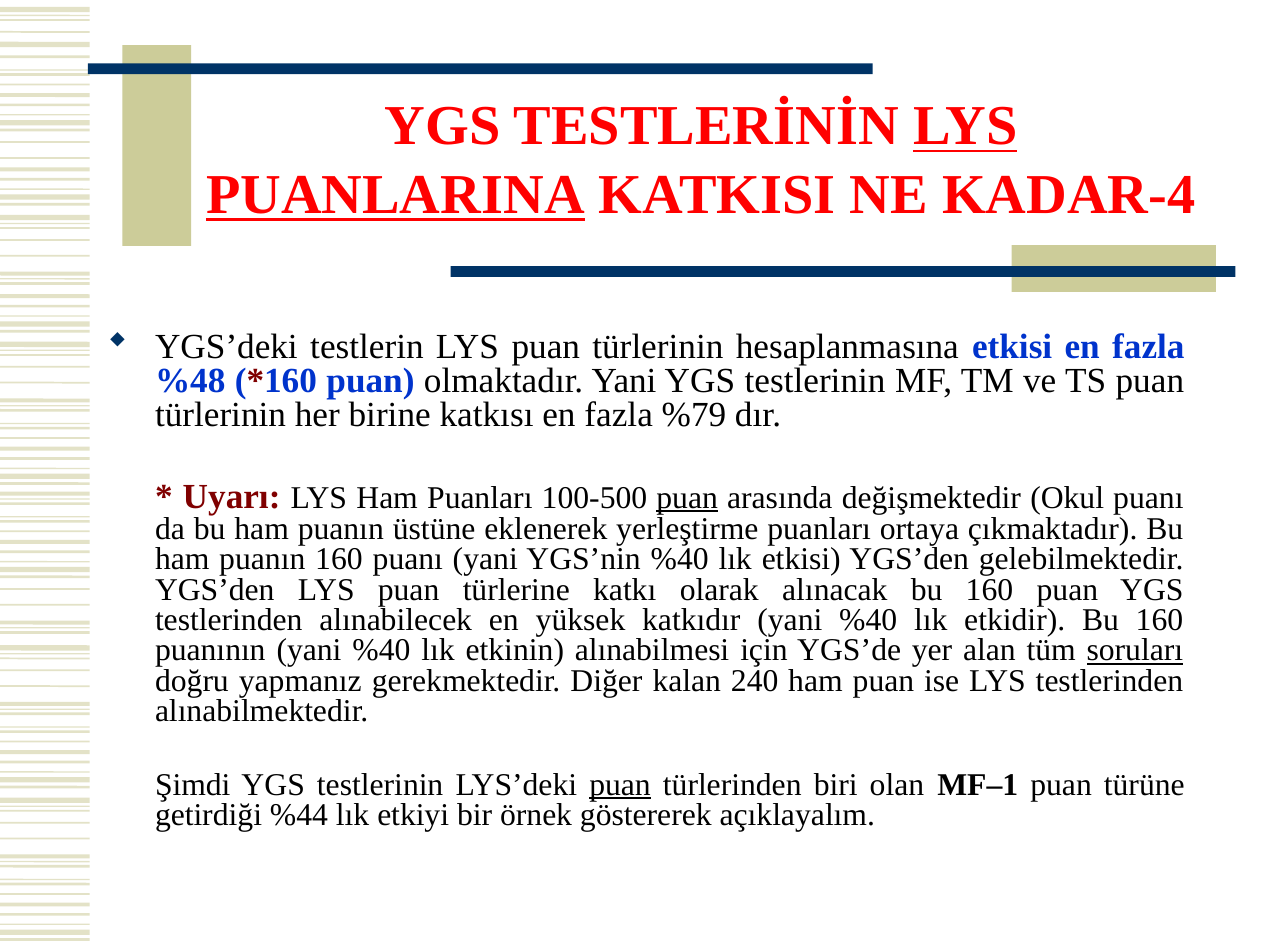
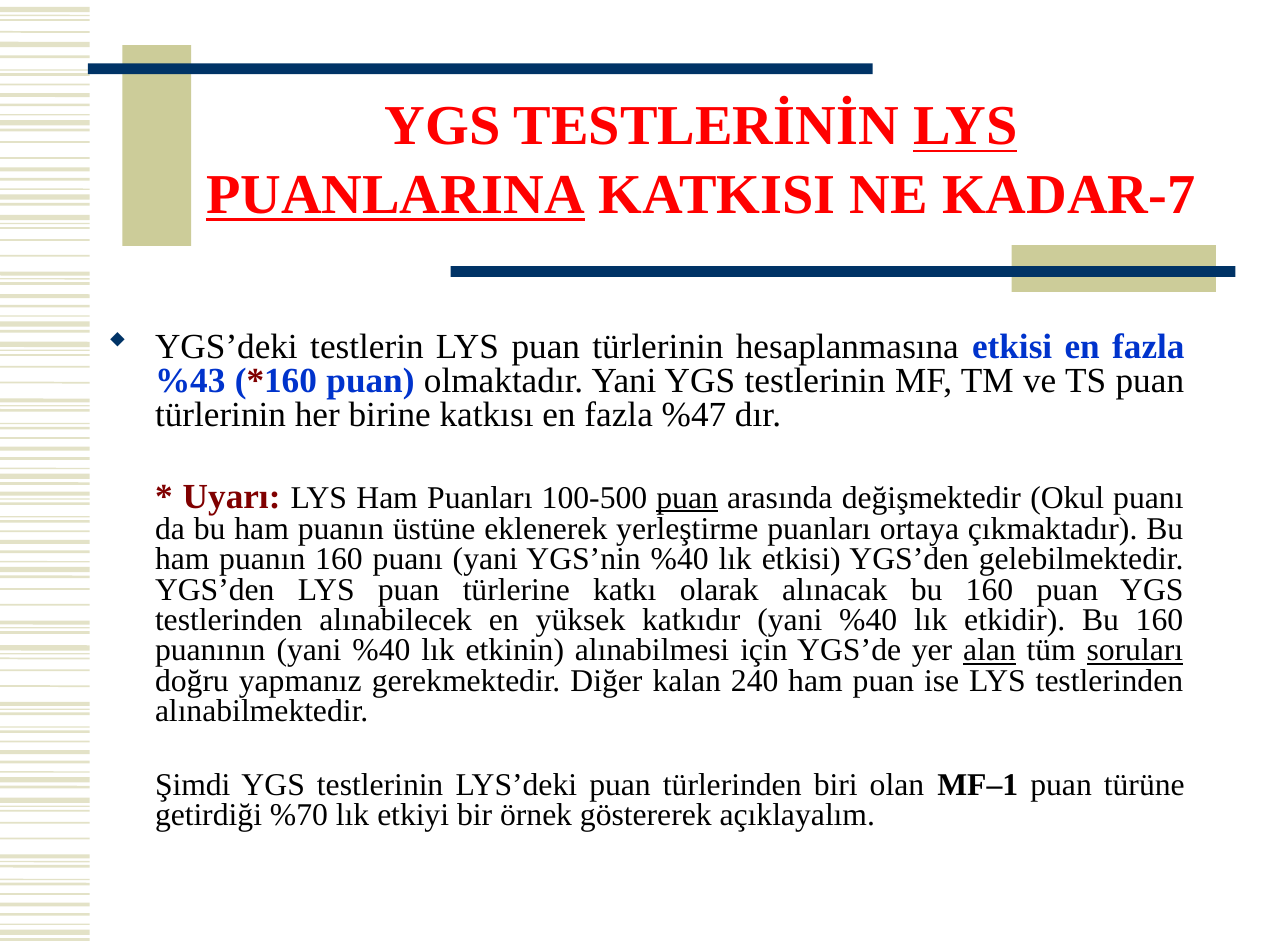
KADAR-4: KADAR-4 -> KADAR-7 (1069, 195)
%48: %48 -> %43 (190, 381)
%79: %79 -> %47 (694, 415)
alan underline: none -> present (989, 651)
puan underline: present -> none (620, 785)
%44: %44 -> %70 (299, 815)
